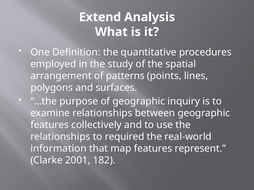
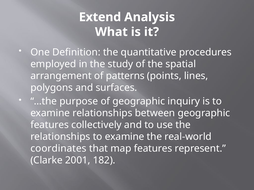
relationships to required: required -> examine (125, 137)
information: information -> coordinates (58, 149)
